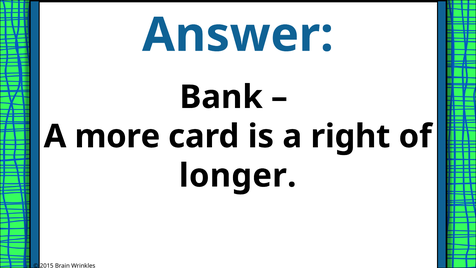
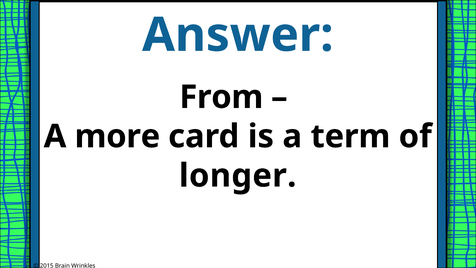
Bank: Bank -> From (221, 97)
right: right -> term (350, 136)
